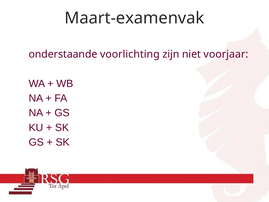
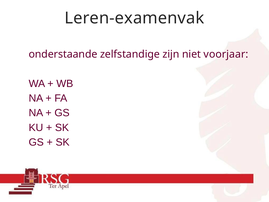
Maart-examenvak: Maart-examenvak -> Leren-examenvak (134, 18)
voorlichting: voorlichting -> zelfstandige (130, 54)
